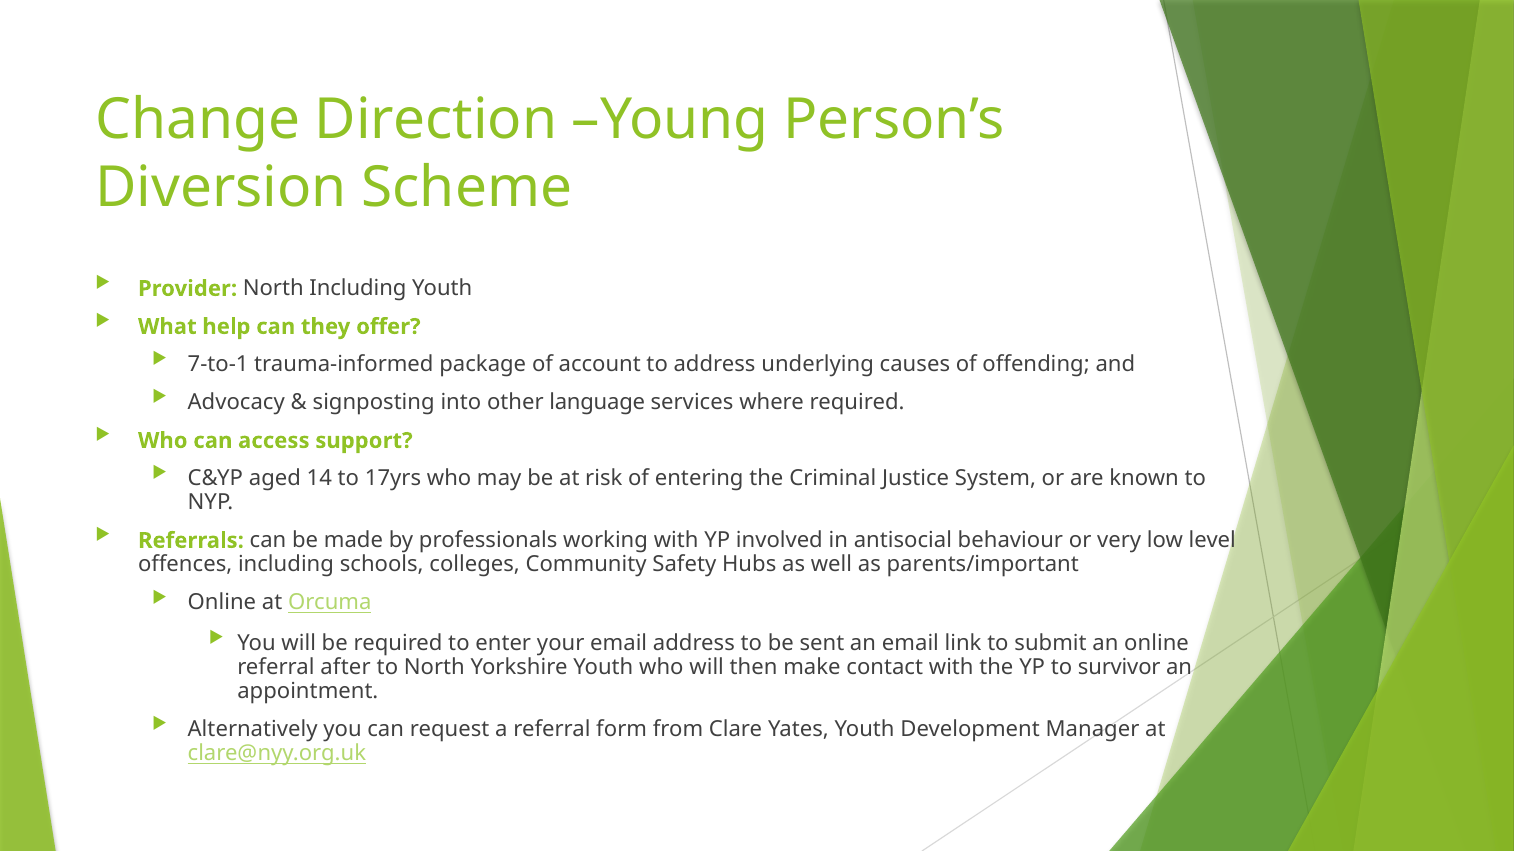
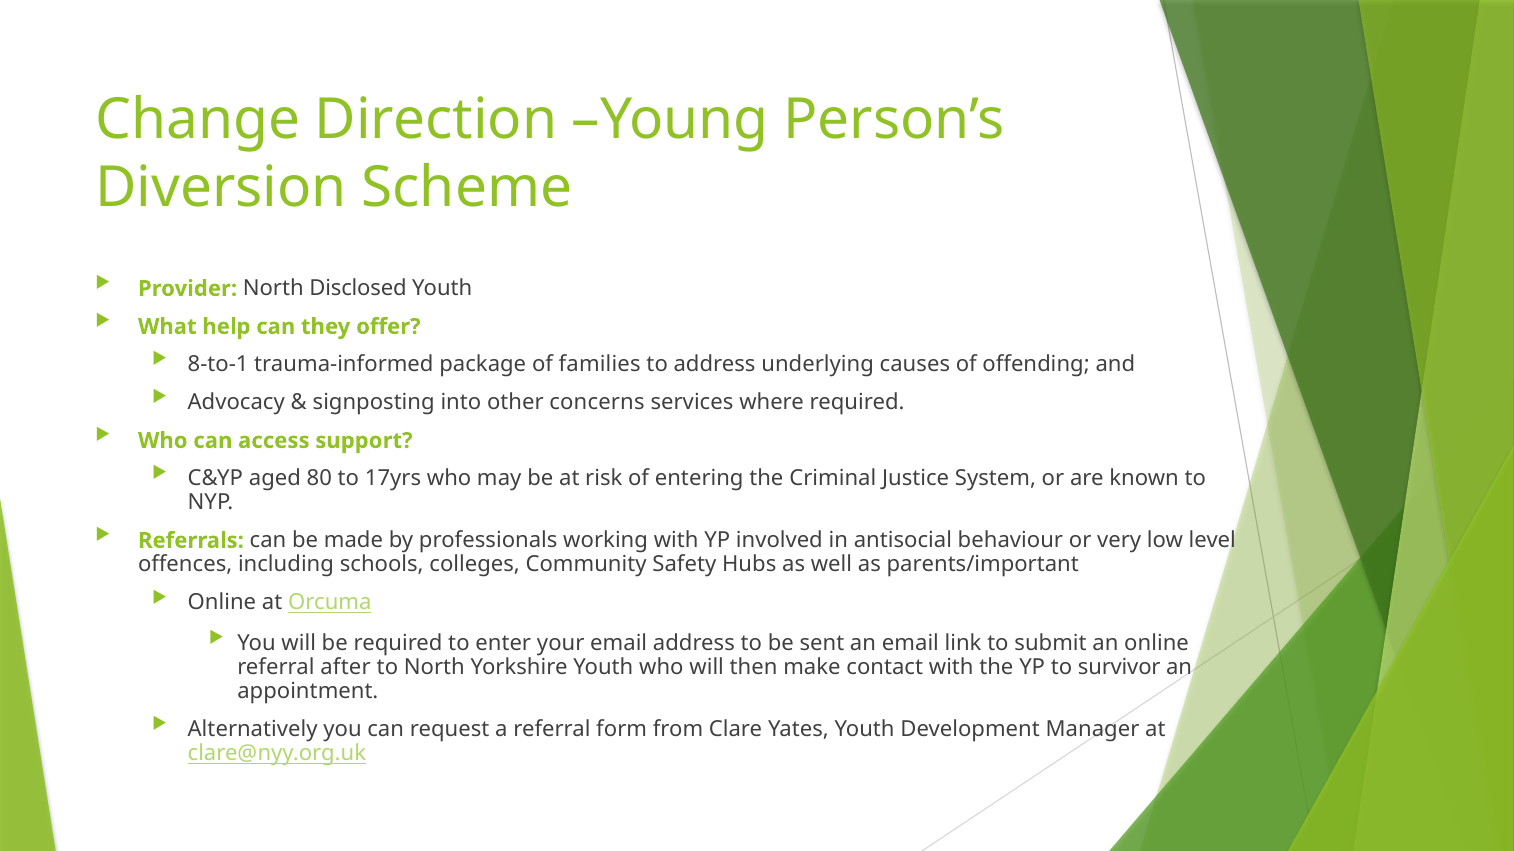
North Including: Including -> Disclosed (358, 289)
7-to-1: 7-to-1 -> 8-to-1 (218, 365)
account: account -> families (600, 365)
language: language -> concerns (597, 403)
14: 14 -> 80 (319, 479)
